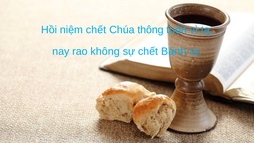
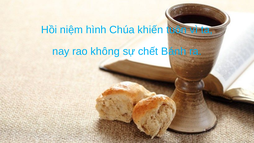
niệm chết: chết -> hình (96, 30)
thông: thông -> khiến (150, 30)
